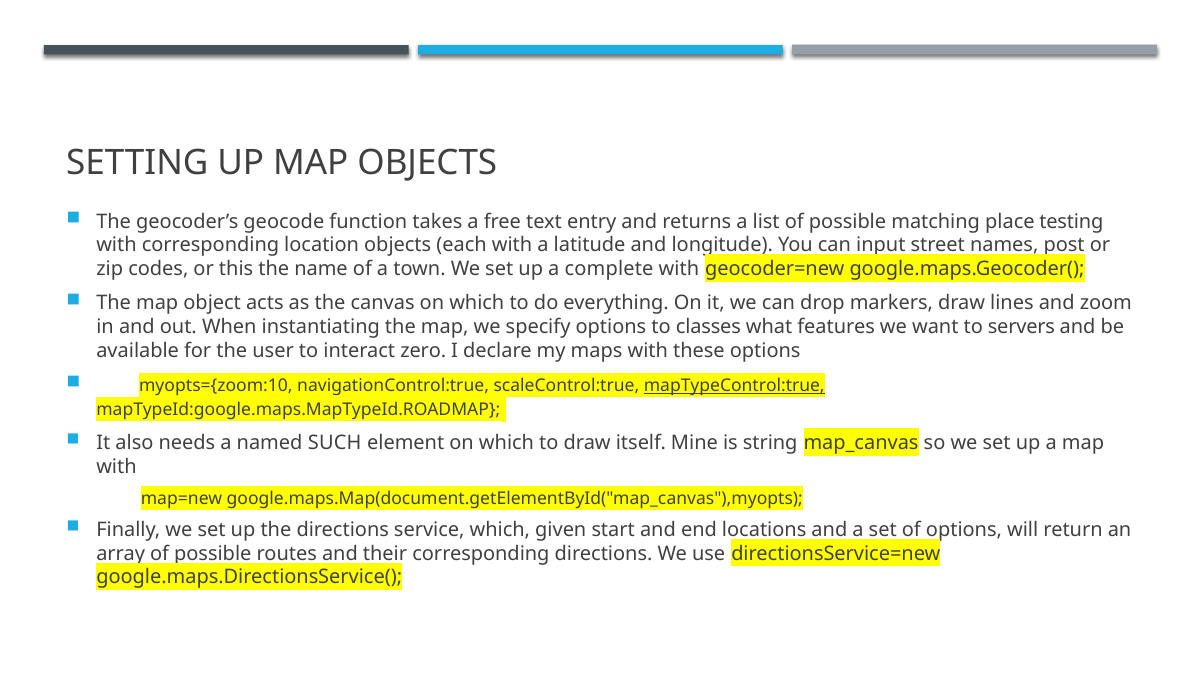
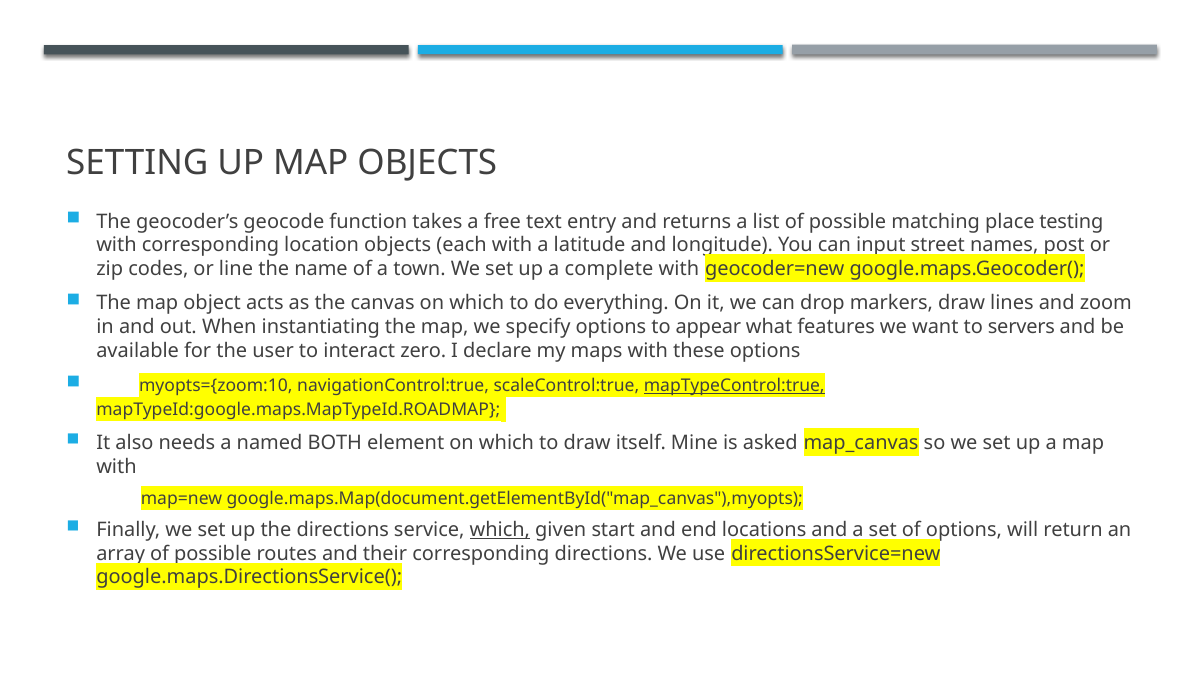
this: this -> line (236, 269)
classes: classes -> appear (708, 327)
SUCH: SUCH -> BOTH (335, 443)
string: string -> asked (770, 443)
which underline: none -> present (500, 529)
